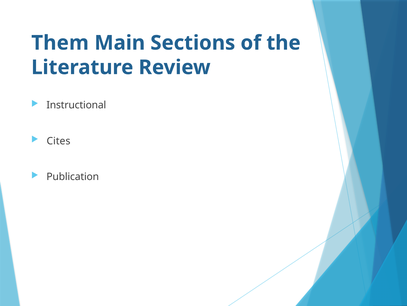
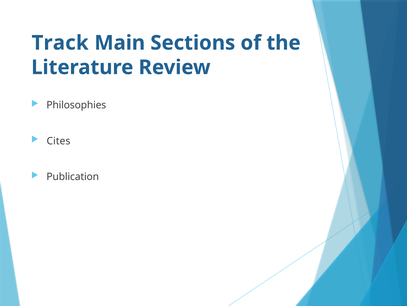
Them: Them -> Track (60, 43)
Instructional: Instructional -> Philosophies (76, 105)
